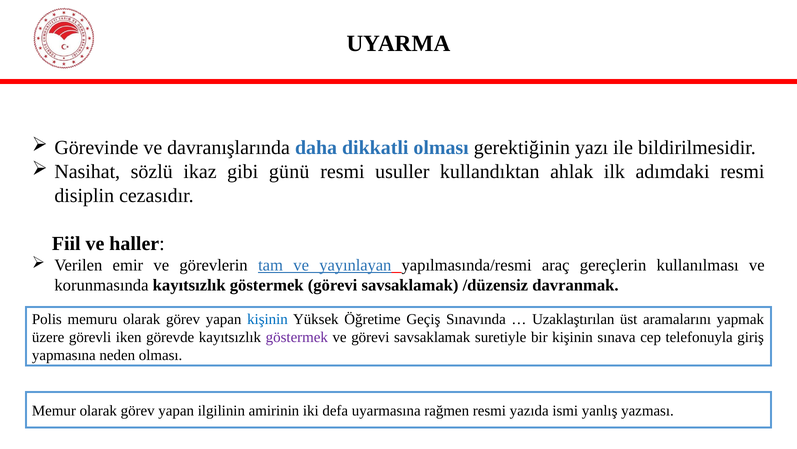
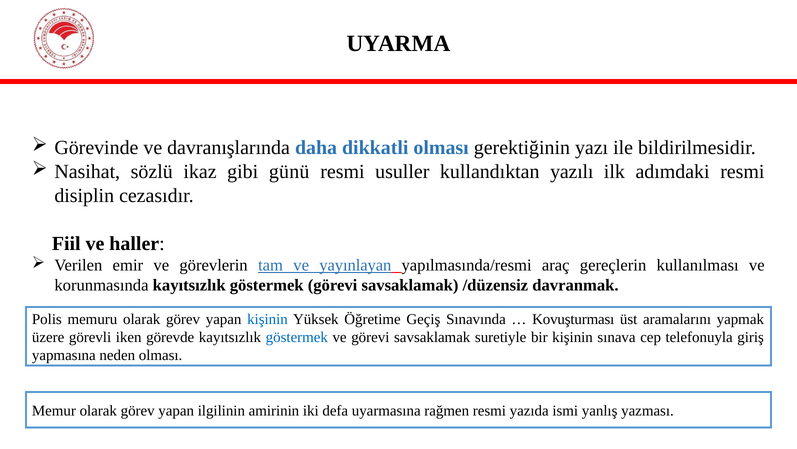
ahlak: ahlak -> yazılı (572, 171)
Uzaklaştırılan: Uzaklaştırılan -> Kovuşturması (573, 319)
göstermek colour: purple -> blue (297, 337)
